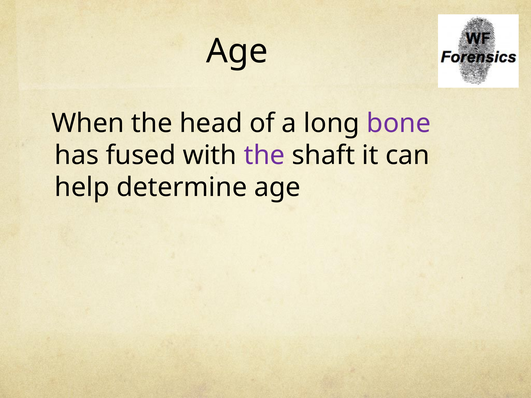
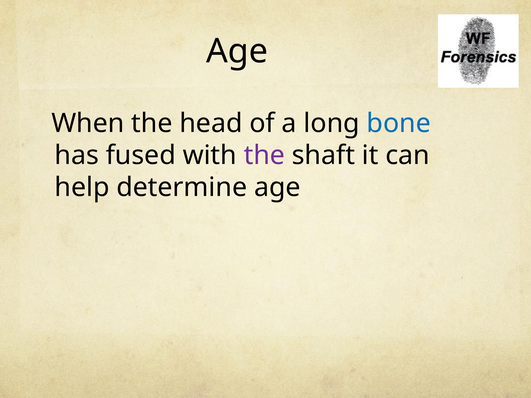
bone colour: purple -> blue (399, 123)
